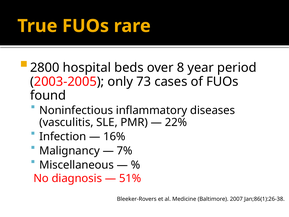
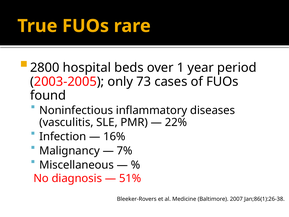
8: 8 -> 1 (181, 68)
